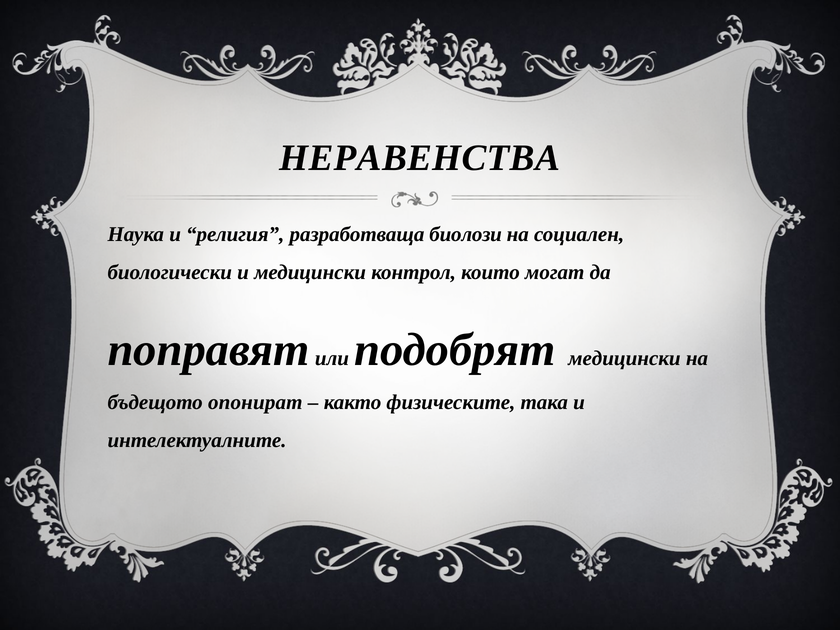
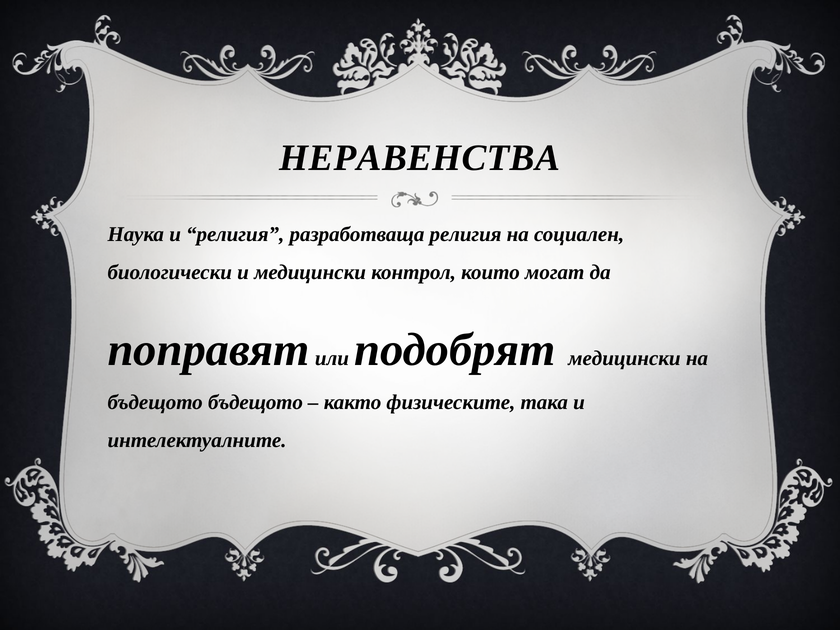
разработваща биолози: биолози -> религия (466, 234)
бъдещото опонират: опонират -> бъдещото (255, 402)
